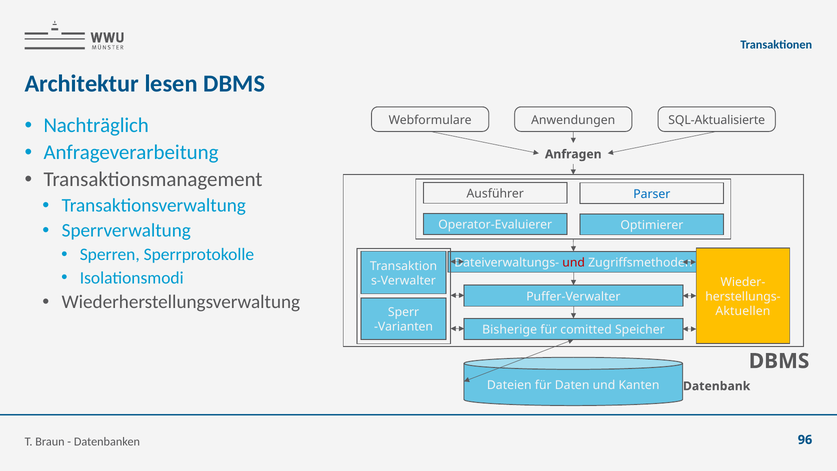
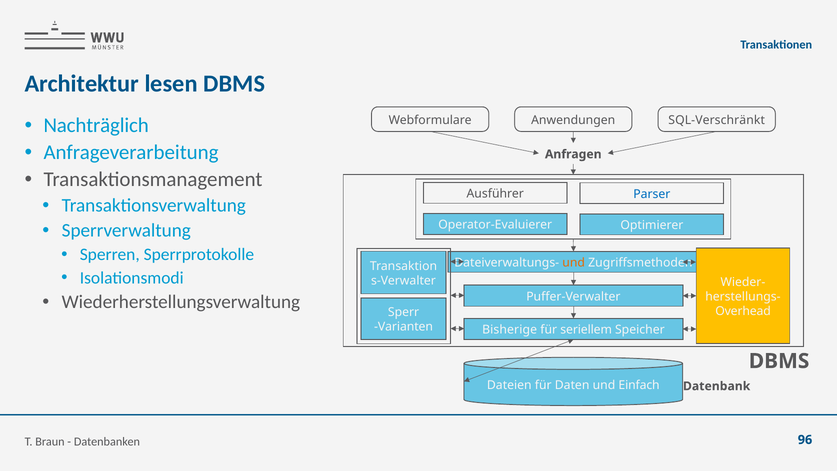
SQL-Aktualisierte: SQL-Aktualisierte -> SQL-Verschränkt (717, 120)
und colour: red -> orange (574, 263)
Aktuellen: Aktuellen -> Overhead (743, 311)
comitted: comitted -> seriellem (586, 330)
Kanten: Kanten -> Einfach (639, 385)
